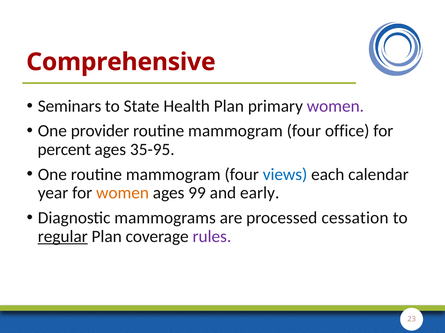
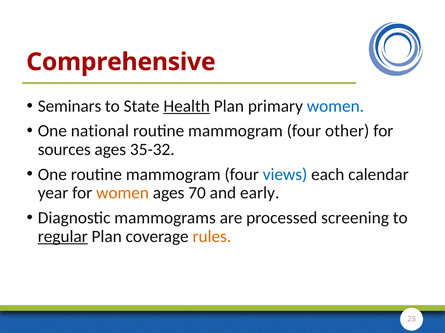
Health underline: none -> present (187, 106)
women colour: purple -> blue (335, 106)
provider: provider -> national (100, 131)
office: office -> other (347, 131)
percent: percent -> sources (64, 150)
35-95: 35-95 -> 35-32 (152, 150)
99: 99 -> 70 (197, 193)
cessation: cessation -> screening (355, 218)
rules colour: purple -> orange (212, 237)
